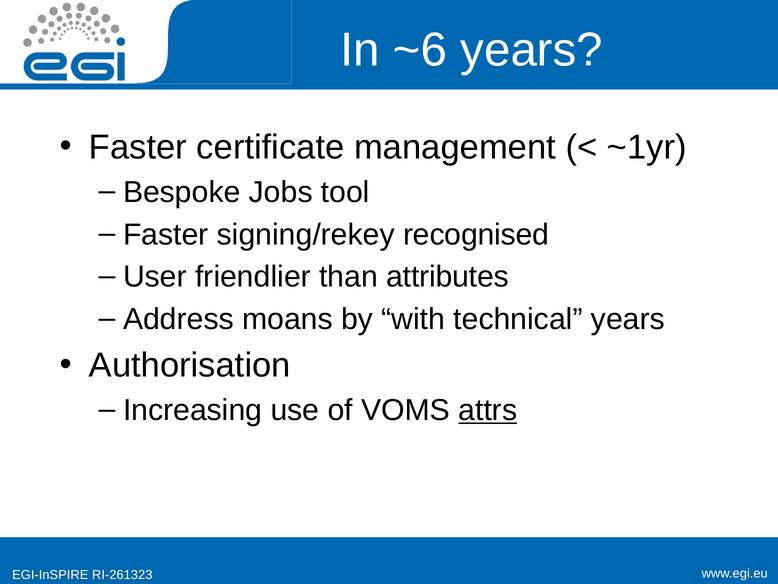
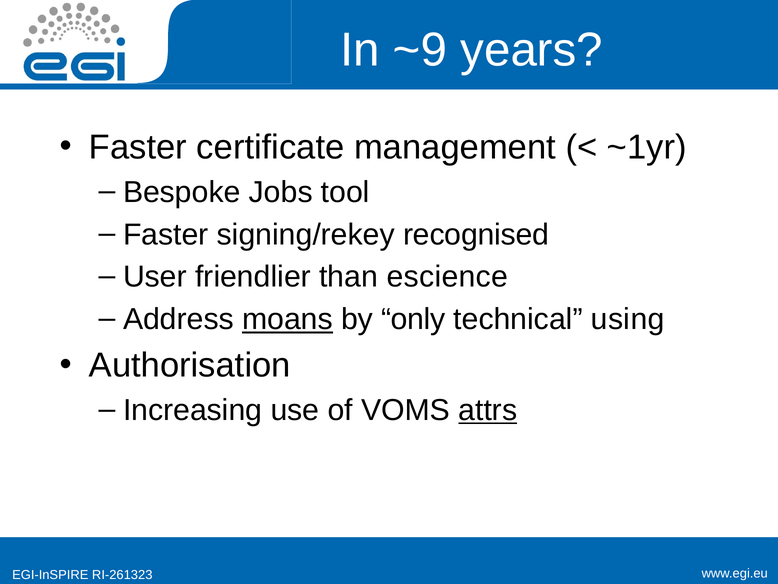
~6: ~6 -> ~9 (420, 50)
attributes: attributes -> escience (447, 277)
moans underline: none -> present (287, 319)
with: with -> only (413, 319)
technical years: years -> using (628, 319)
